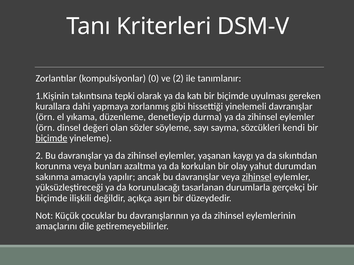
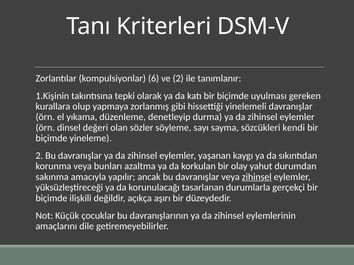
0: 0 -> 6 (154, 78)
dahi: dahi -> olup (81, 107)
biçimde underline: present -> none (51, 138)
